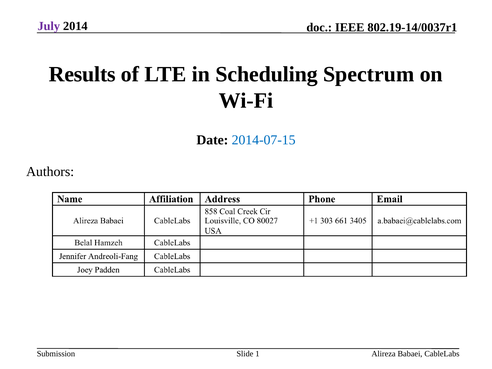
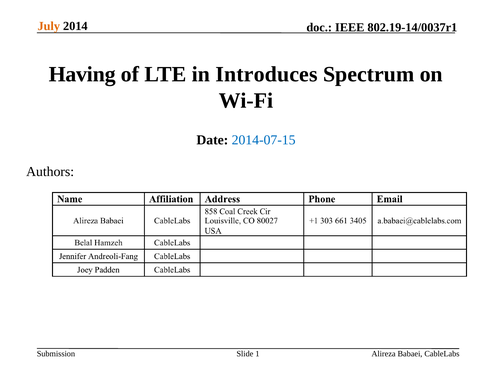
July colour: purple -> orange (49, 26)
Results: Results -> Having (82, 74)
Scheduling: Scheduling -> Introduces (267, 74)
